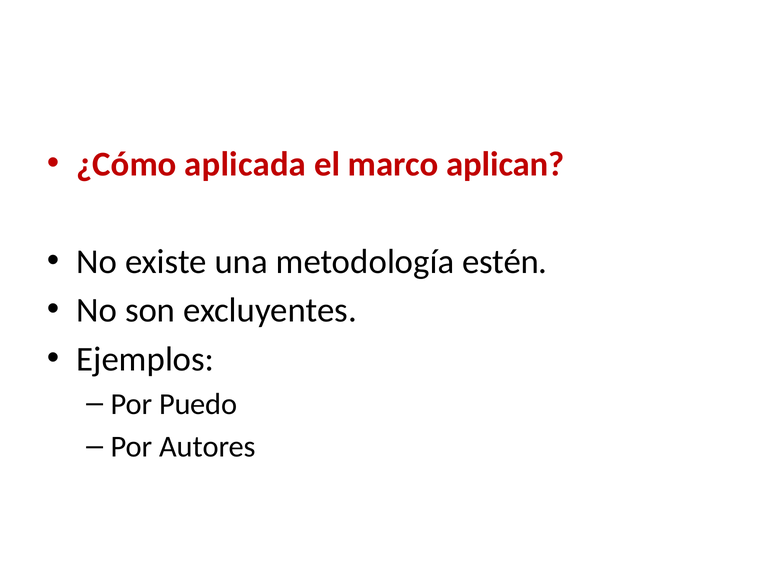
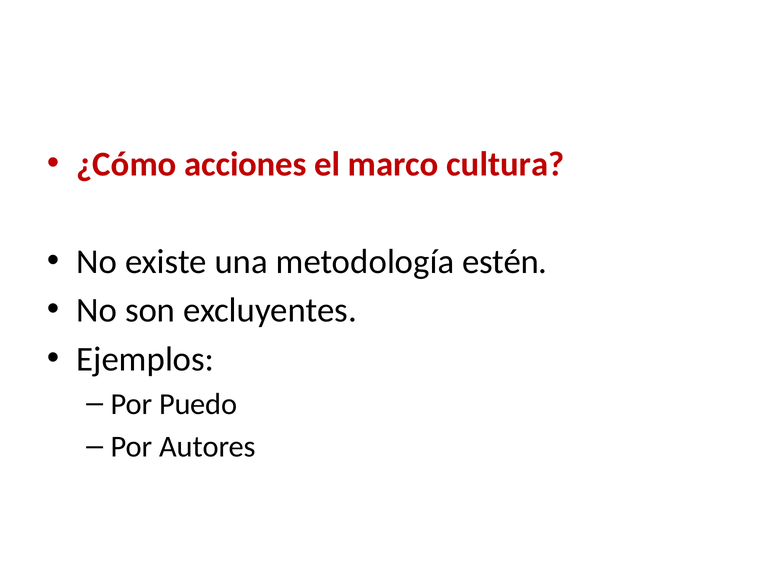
aplicada: aplicada -> acciones (245, 164)
aplican: aplican -> cultura (505, 164)
